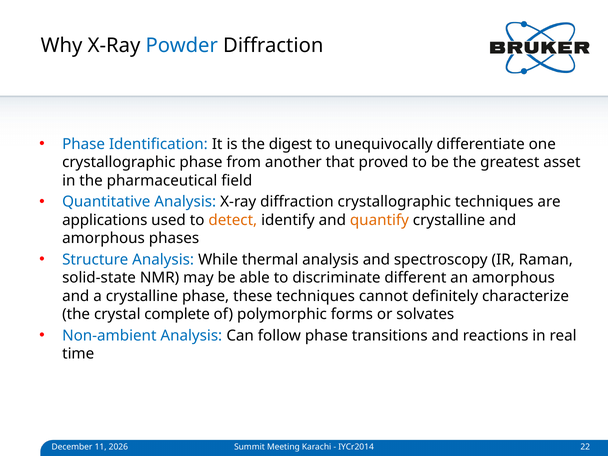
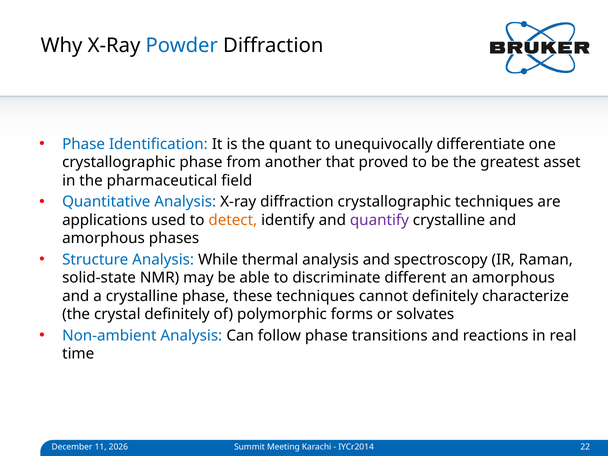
digest: digest -> quant (290, 144)
quantify colour: orange -> purple (379, 220)
crystal complete: complete -> definitely (177, 314)
